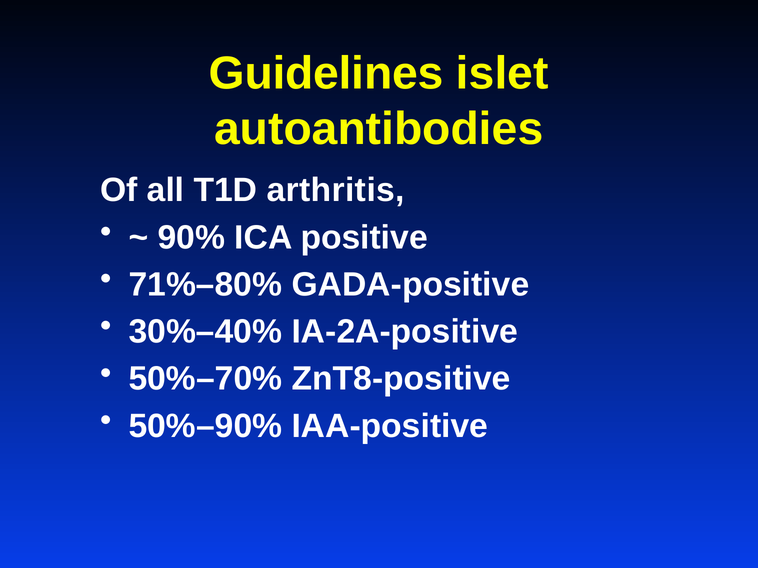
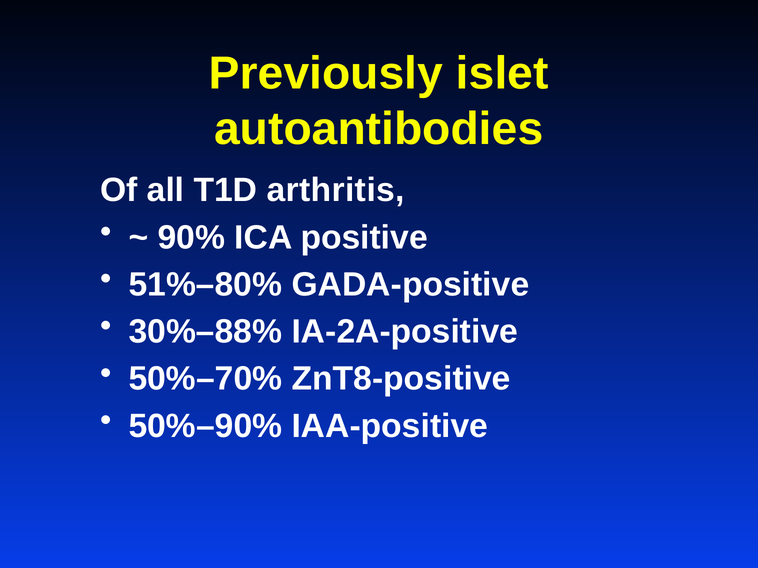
Guidelines: Guidelines -> Previously (326, 73)
71%–80%: 71%–80% -> 51%–80% (205, 285)
30%–40%: 30%–40% -> 30%–88% (205, 332)
